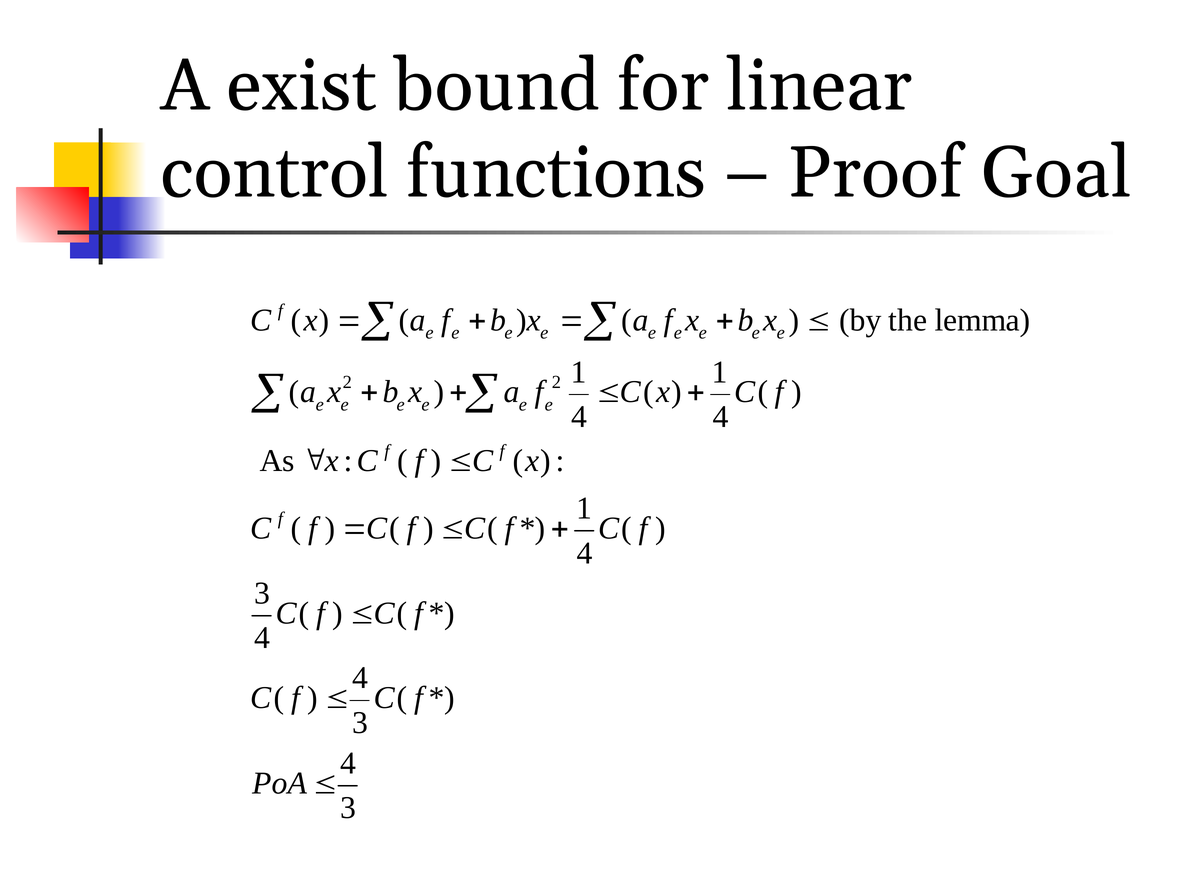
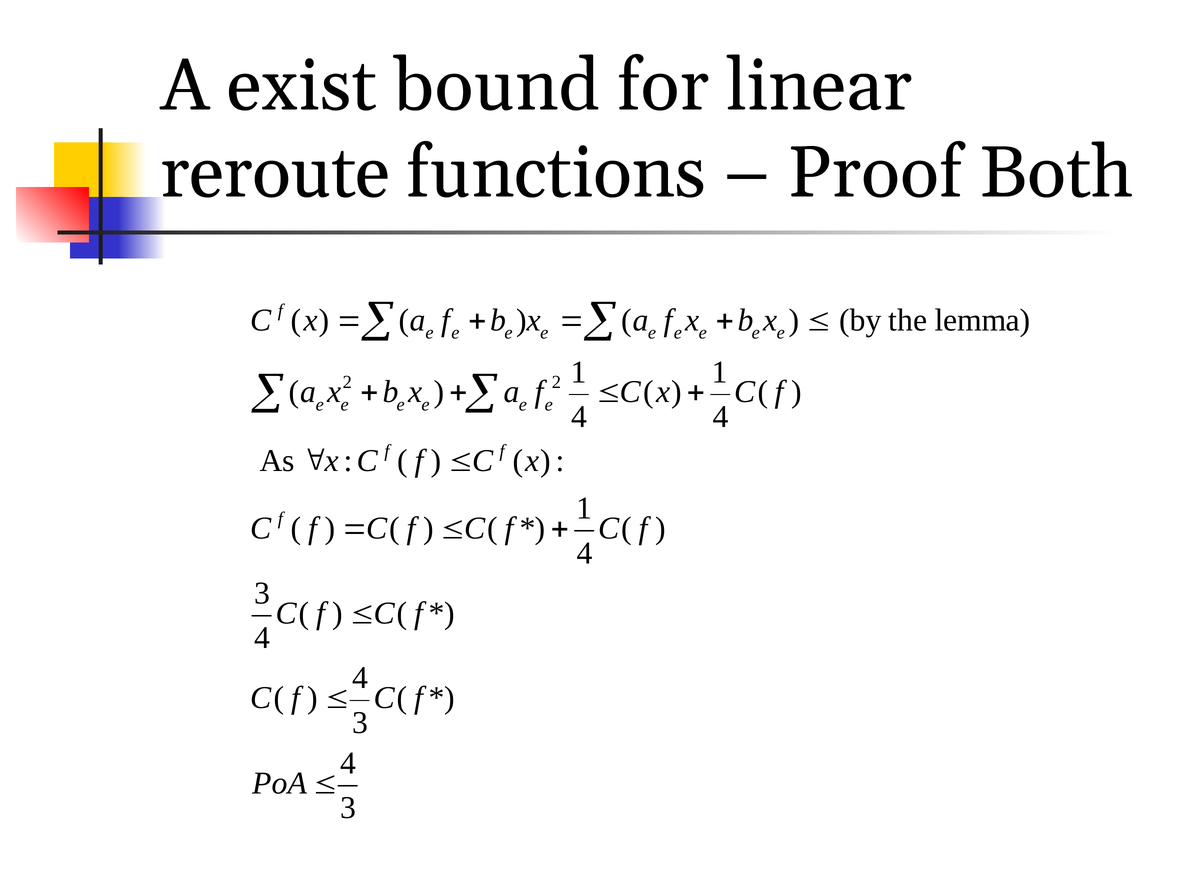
control: control -> reroute (275, 173)
Goal: Goal -> Both (1057, 173)
